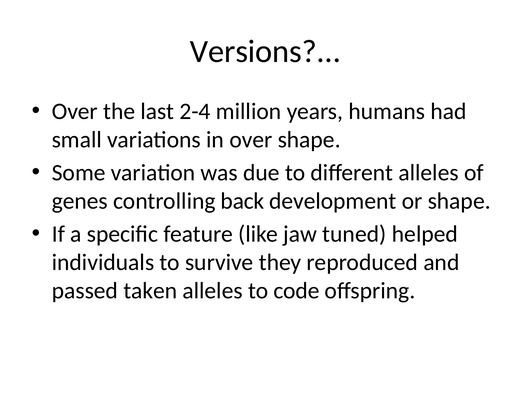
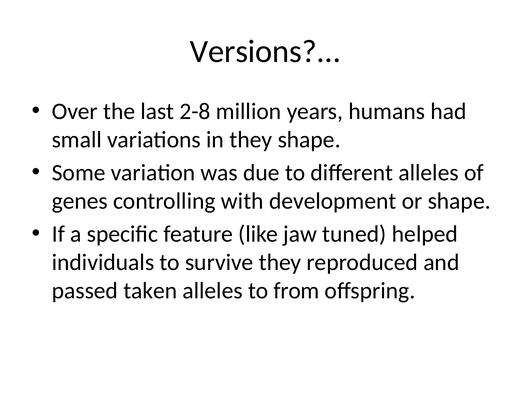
2-4: 2-4 -> 2-8 (195, 111)
in over: over -> they (251, 140)
back: back -> with (242, 201)
code: code -> from (297, 291)
